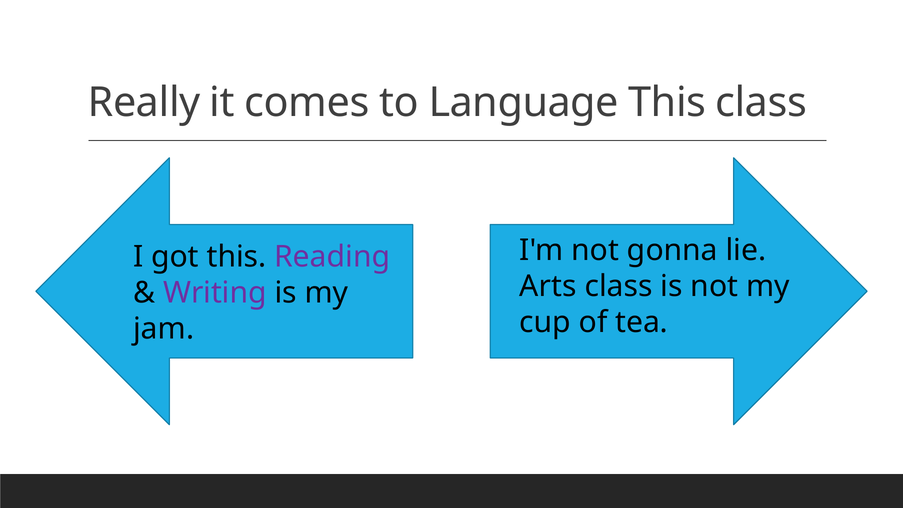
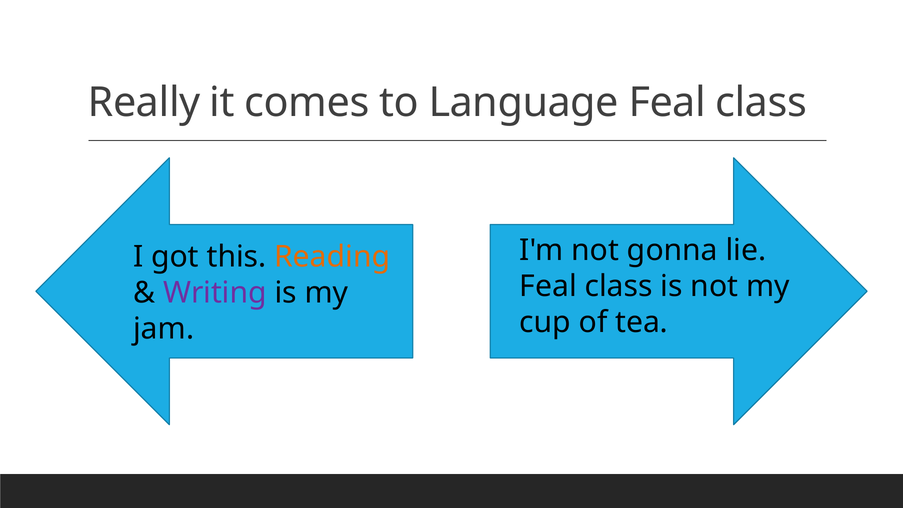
Language This: This -> Feal (667, 103)
Reading colour: purple -> orange (332, 257)
Arts: Arts -> Feal (548, 286)
